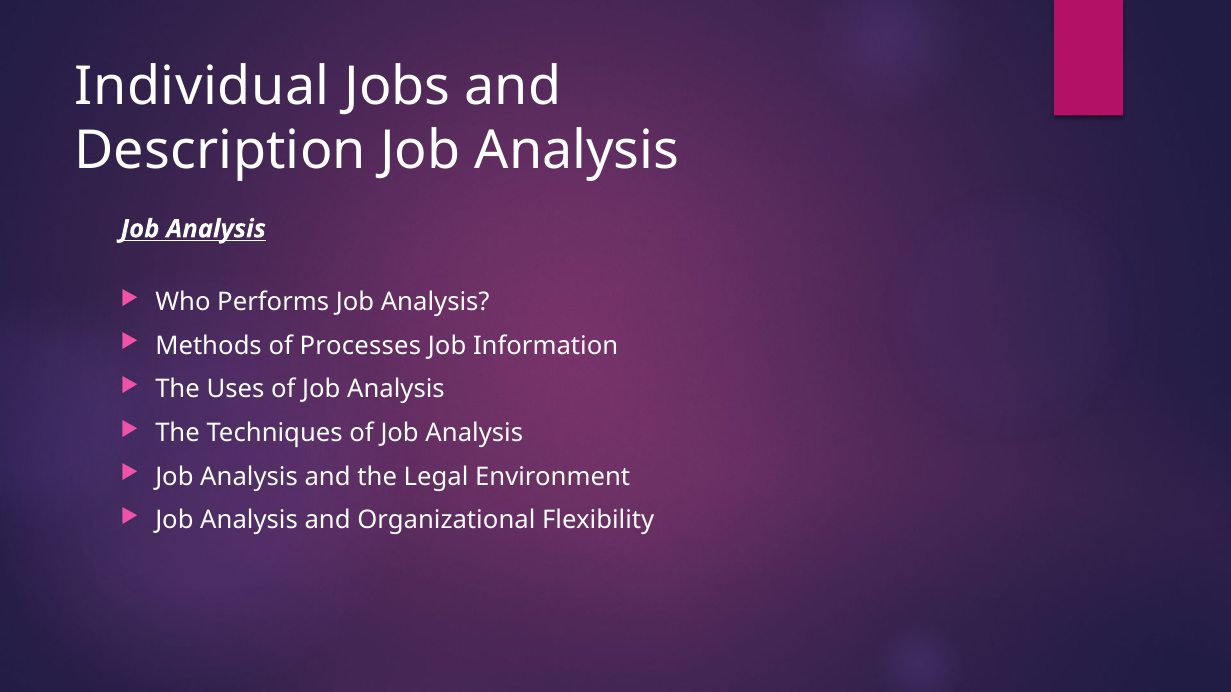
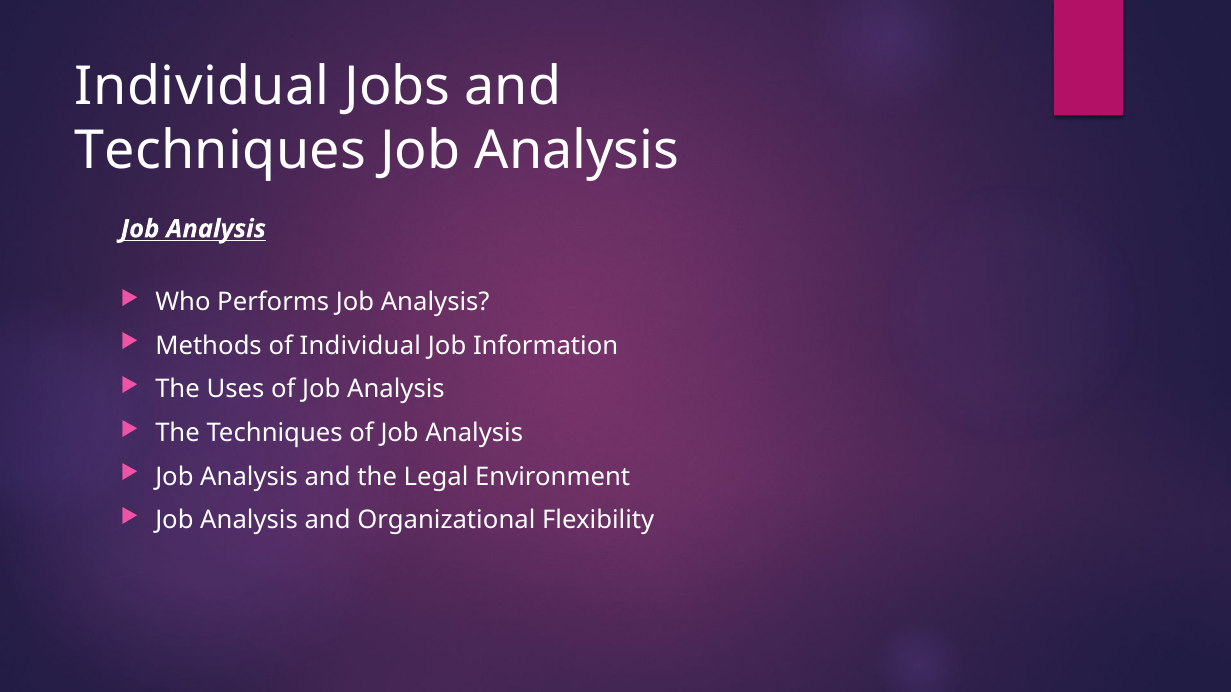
Description: Description -> Techniques (220, 151)
of Processes: Processes -> Individual (360, 346)
